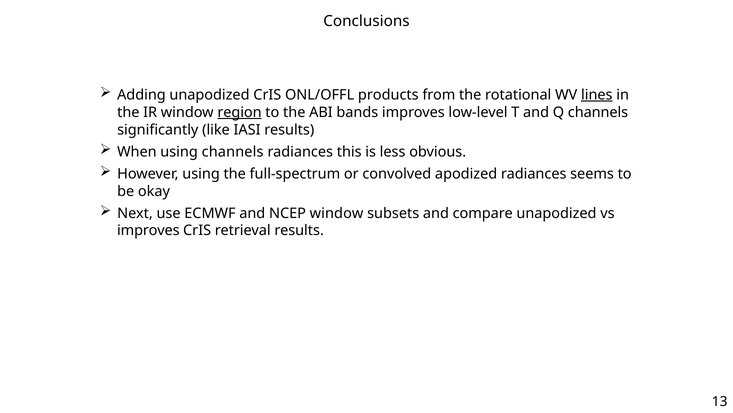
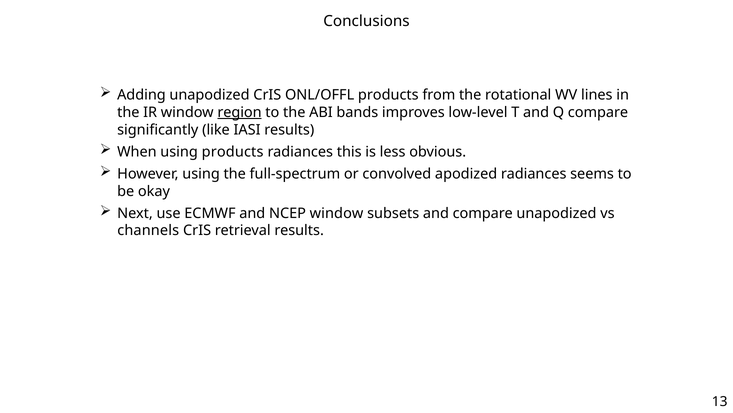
lines underline: present -> none (597, 95)
Q channels: channels -> compare (598, 112)
using channels: channels -> products (233, 152)
improves: improves -> channels (148, 230)
